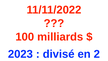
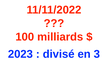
2: 2 -> 3 (97, 54)
